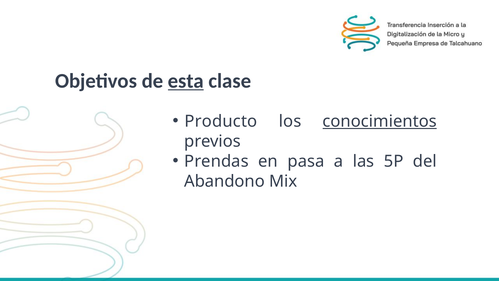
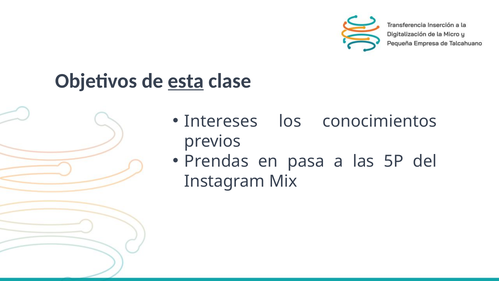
Producto: Producto -> Intereses (221, 121)
conocimientos underline: present -> none (380, 121)
Abandono: Abandono -> Instagram (225, 181)
